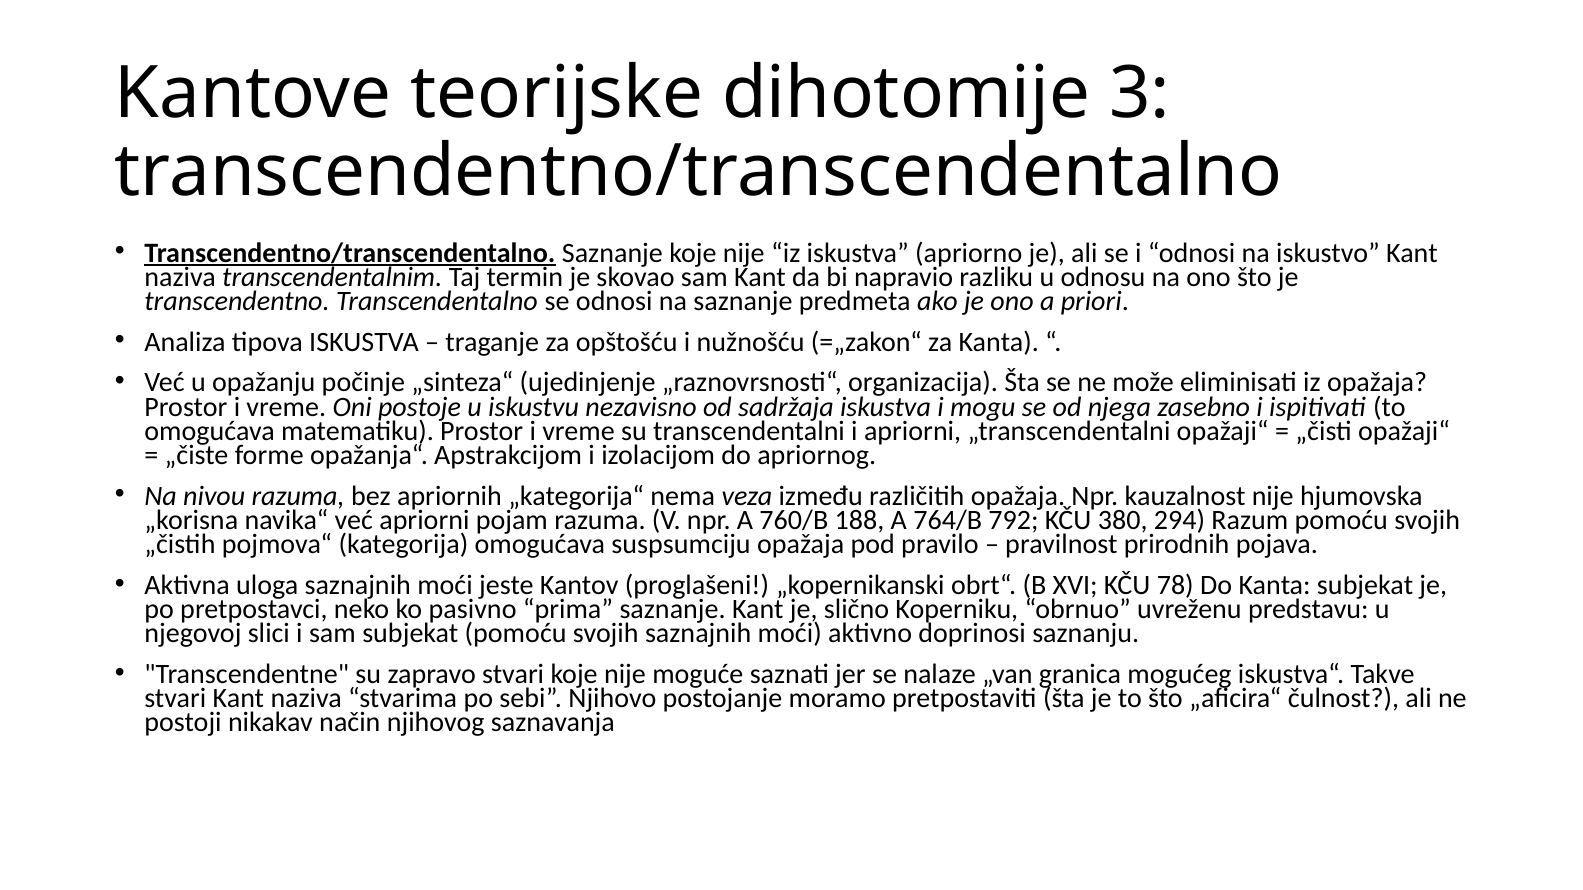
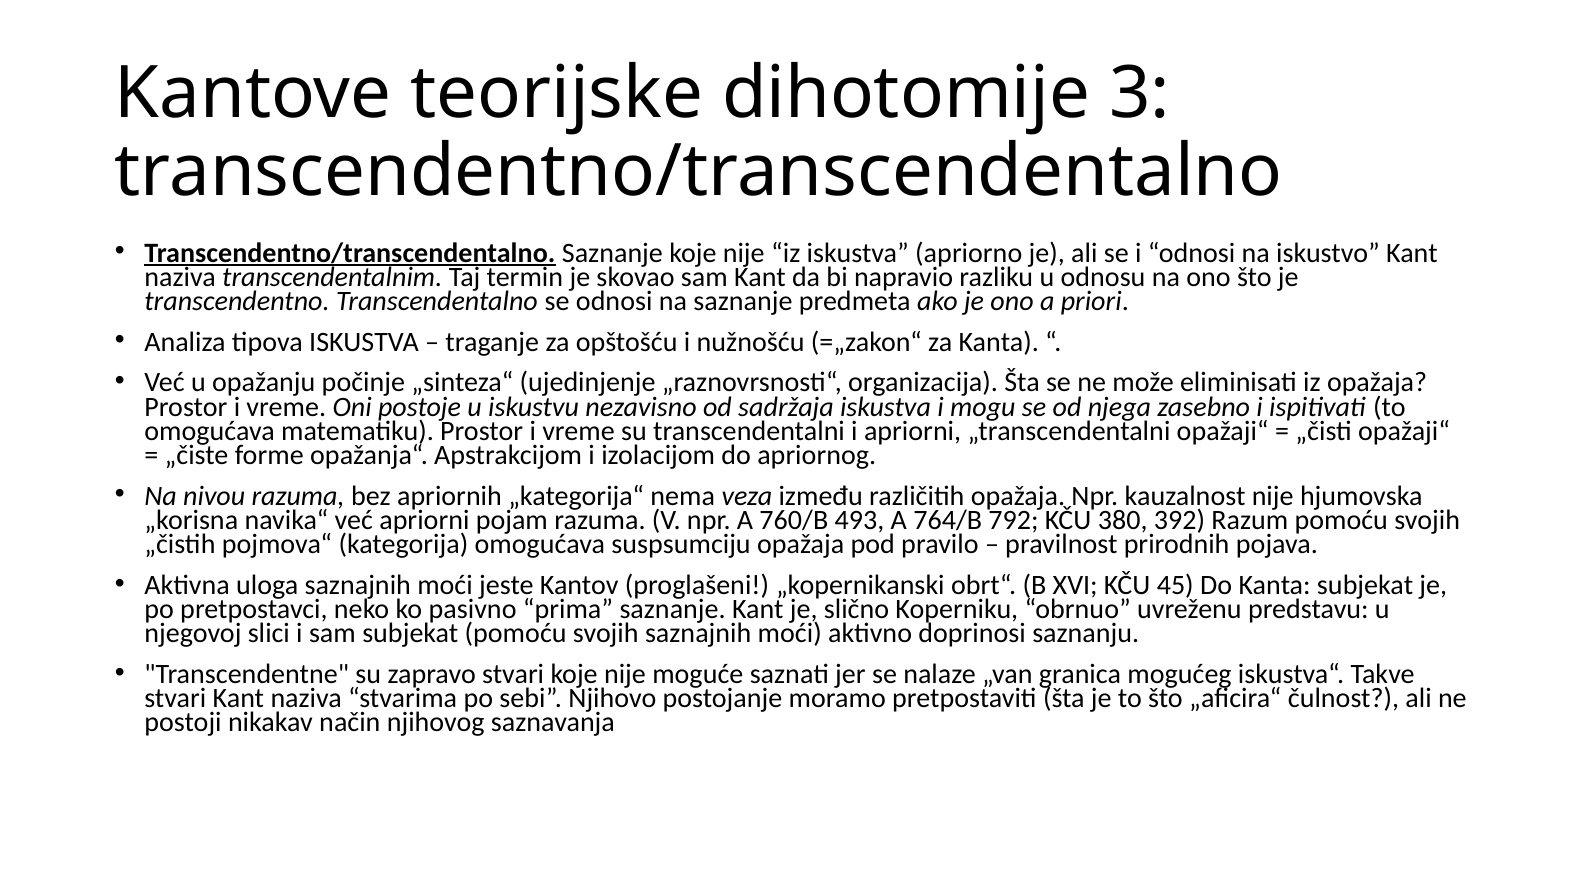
188: 188 -> 493 (859, 520)
294: 294 -> 392 (1179, 520)
78: 78 -> 45 (1175, 585)
